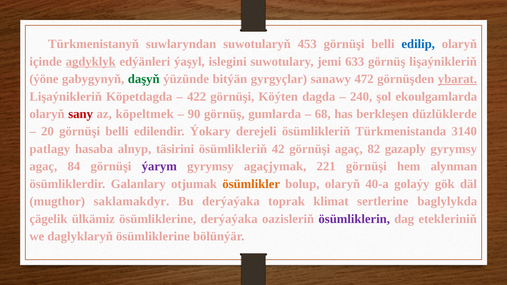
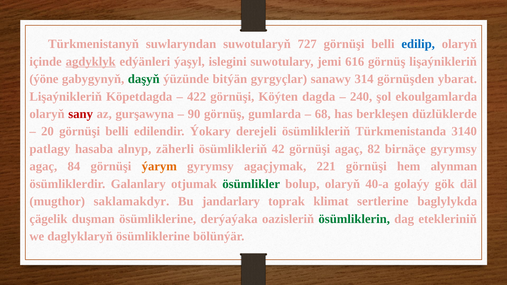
453: 453 -> 727 (307, 44)
633: 633 -> 616 (355, 62)
472: 472 -> 314 (364, 79)
ybarat underline: present -> none (457, 79)
köpeltmek: köpeltmek -> gurşawyna (145, 114)
täsirini: täsirini -> zäherli (175, 149)
gazaply: gazaply -> birnäçe (405, 149)
ýarym colour: purple -> orange (159, 167)
ösümlikler colour: orange -> green (251, 184)
Bu derýaýaka: derýaýaka -> jandarlary (231, 201)
ülkämiz: ülkämiz -> duşman (93, 219)
ösümliklerin colour: purple -> green (354, 219)
